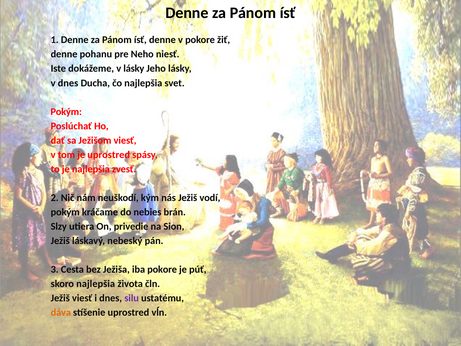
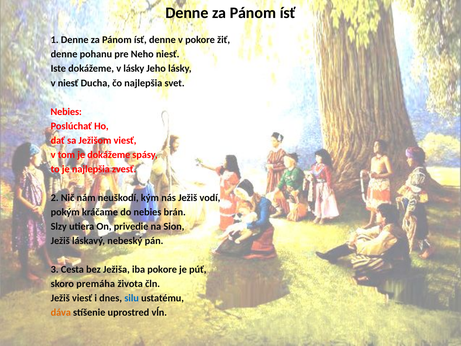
v dnes: dnes -> niesť (68, 83)
Pokým: Pokým -> Nebies (66, 112)
je uprostred: uprostred -> dokážeme (109, 155)
skoro najlepšia: najlepšia -> premáha (96, 284)
silu colour: purple -> blue (132, 298)
